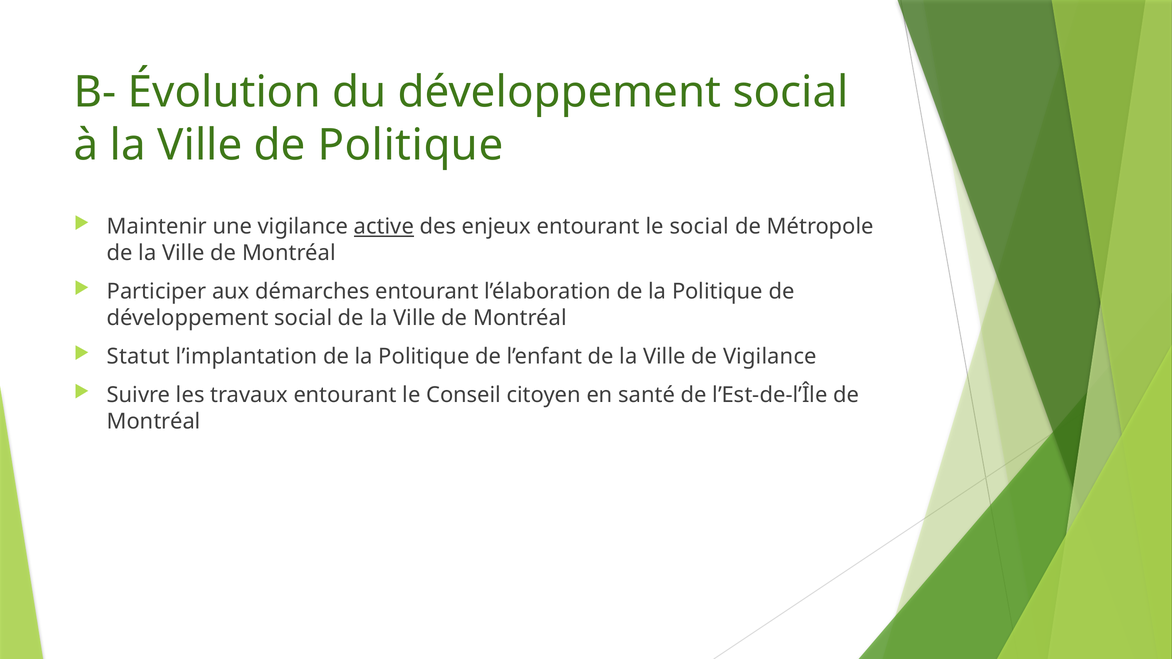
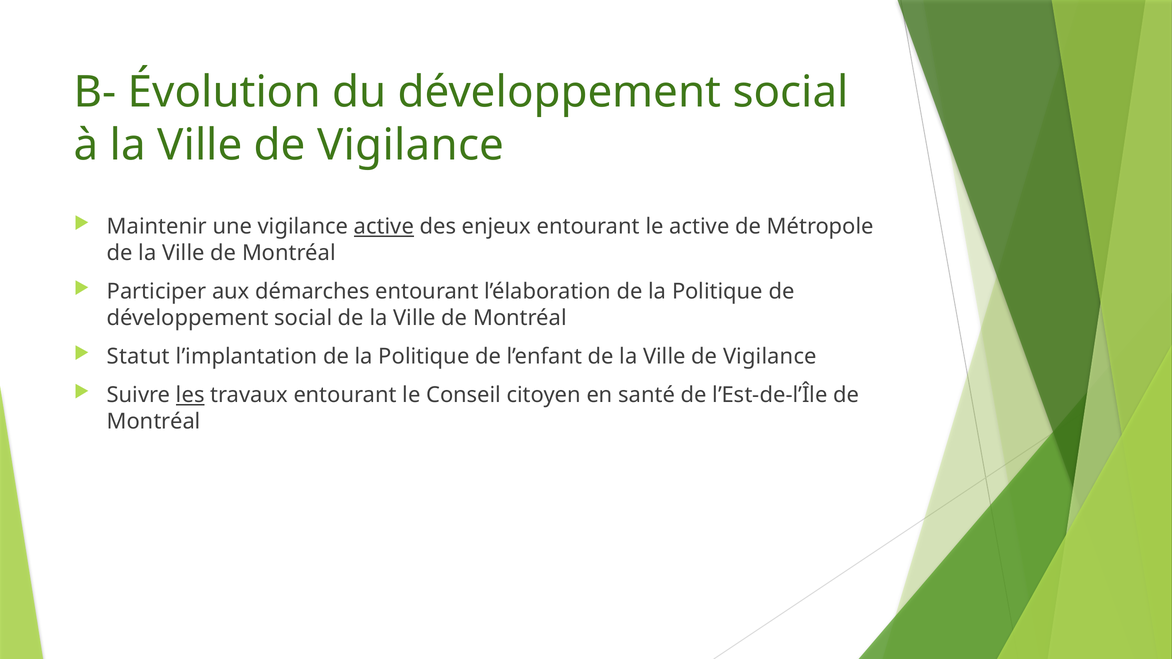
Politique: Politique -> Vigilance (411, 145)
le social: social -> active (699, 227)
les underline: none -> present (190, 395)
